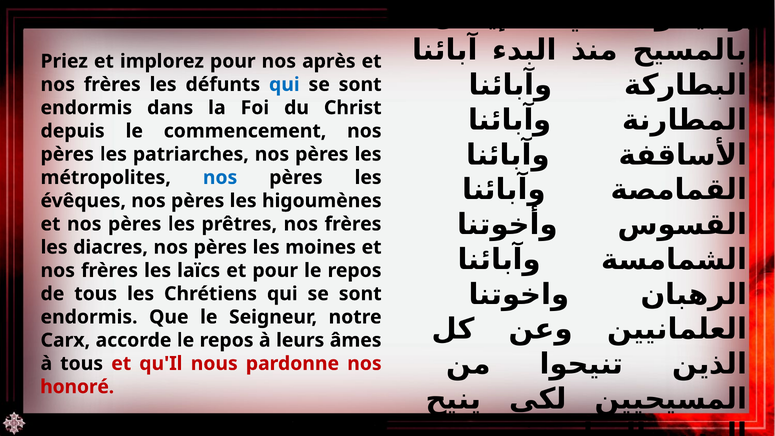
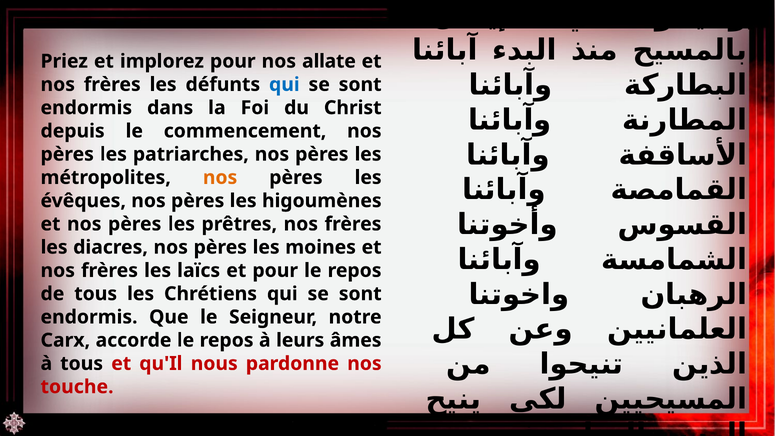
après: après -> allate (329, 61)
nos colour: blue -> orange (220, 177)
honoré: honoré -> touche (77, 387)
